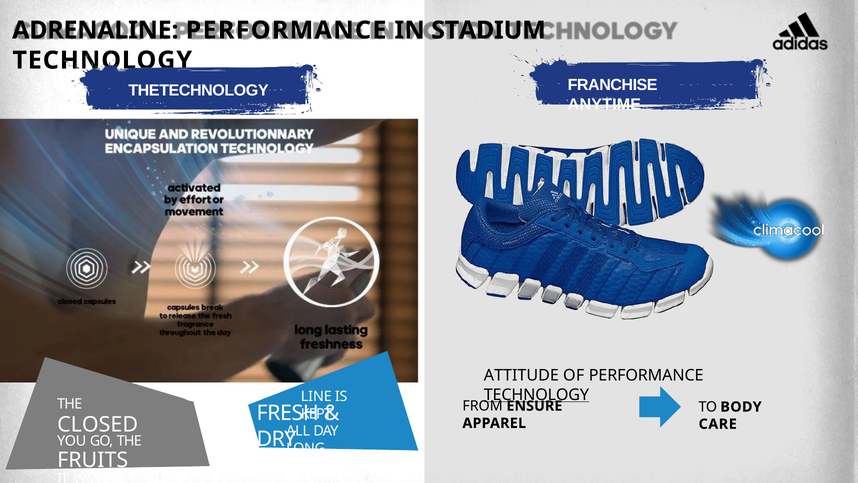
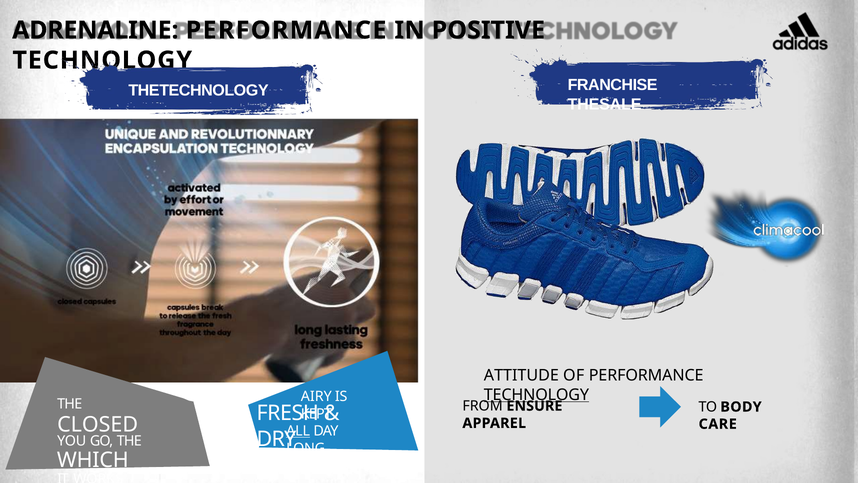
STADIUM: STADIUM -> POSITIVE (488, 30)
ANYTIME: ANYTIME -> THESALE (605, 104)
LINE: LINE -> AIRY (316, 396)
ALL underline: none -> present (298, 431)
FRUITS: FRUITS -> WHICH (93, 460)
